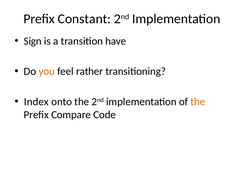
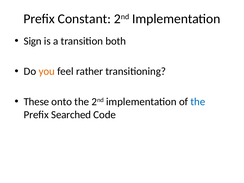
have: have -> both (116, 41)
Index: Index -> These (36, 102)
the colour: orange -> blue (198, 102)
Compare: Compare -> Searched (71, 115)
